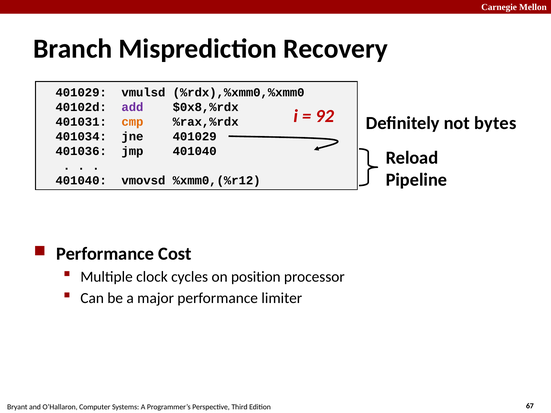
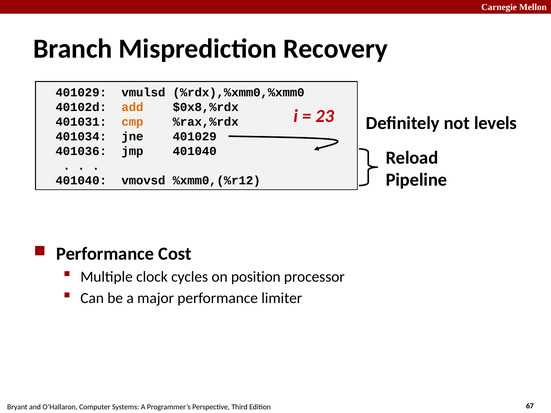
add colour: purple -> orange (132, 107)
92: 92 -> 23 (325, 116)
bytes: bytes -> levels (495, 123)
